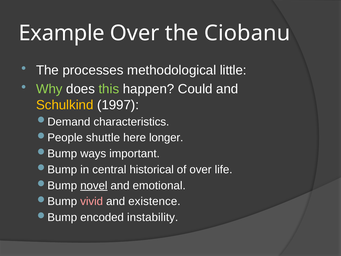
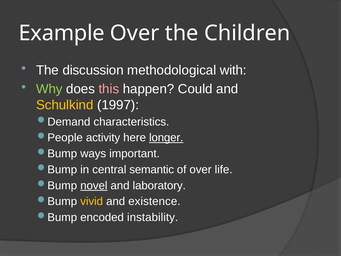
Ciobanu: Ciobanu -> Children (247, 33)
processes: processes -> discussion (93, 70)
little: little -> with (233, 70)
this colour: light green -> pink (109, 89)
shuttle: shuttle -> activity (103, 138)
longer underline: none -> present (166, 138)
historical: historical -> semantic (152, 169)
emotional: emotional -> laboratory (159, 185)
vivid colour: pink -> yellow (92, 201)
